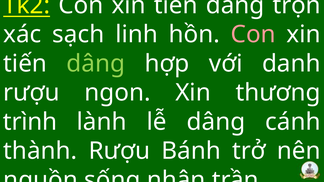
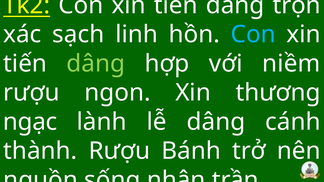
Con colour: pink -> light blue (253, 34)
danh: danh -> niềm (291, 64)
trình: trình -> ngạc (30, 122)
